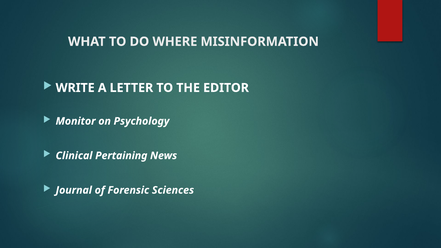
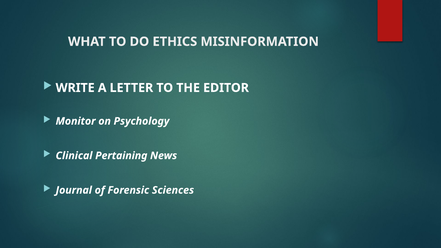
WHERE: WHERE -> ETHICS (175, 42)
